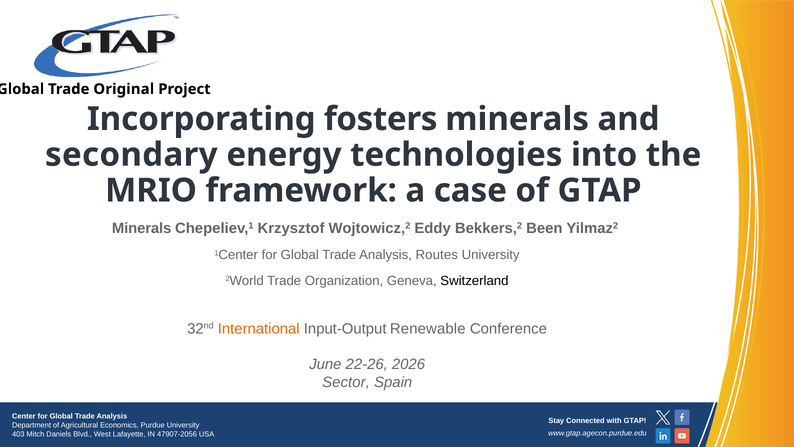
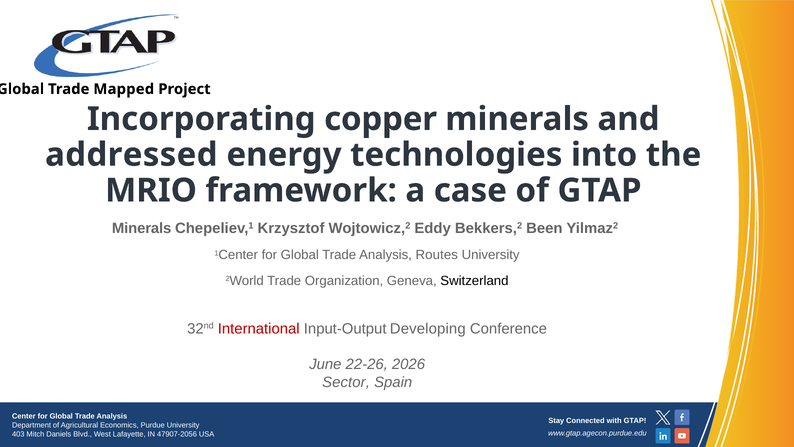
Original: Original -> Mapped (124, 89)
fosters: fosters -> copper (381, 119)
secondary: secondary -> addressed (131, 155)
International colour: orange -> red (259, 328)
Renewable: Renewable -> Developing (428, 328)
